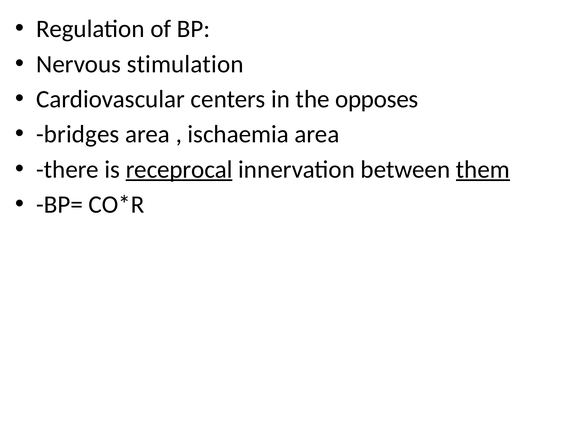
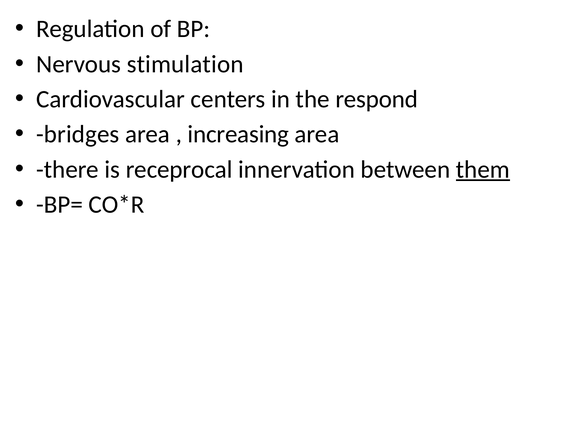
opposes: opposes -> respond (377, 99)
ischaemia: ischaemia -> increasing (238, 134)
receprocal underline: present -> none (179, 169)
